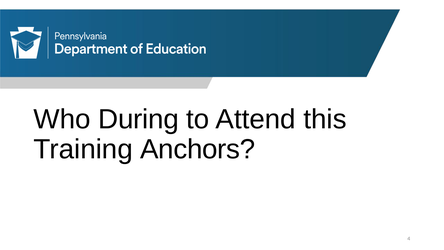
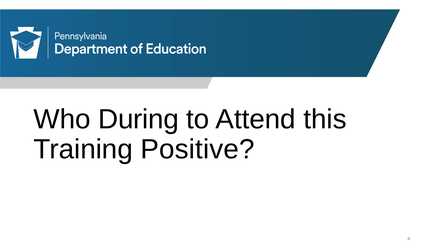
Anchors: Anchors -> Positive (197, 149)
